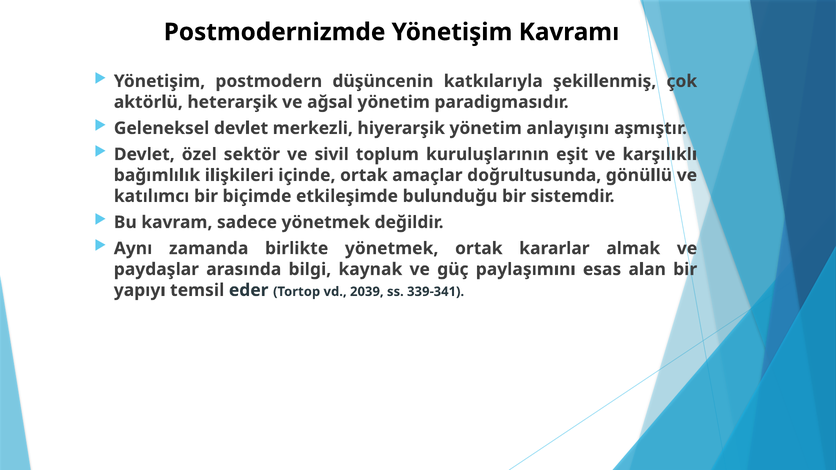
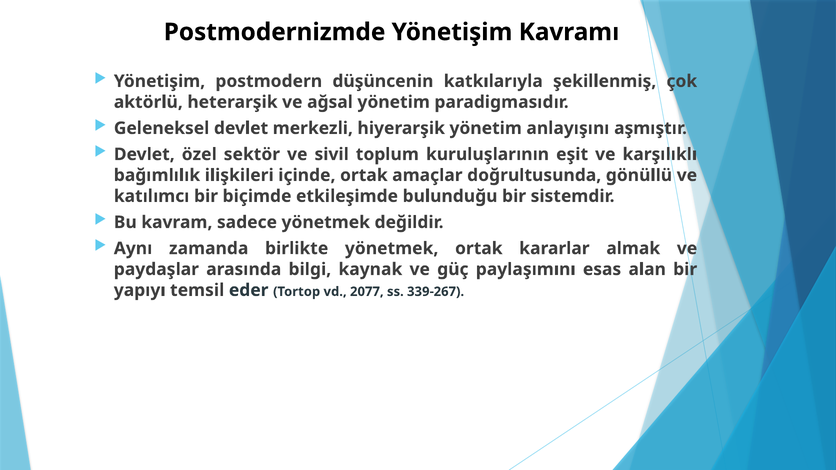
2039: 2039 -> 2077 (367, 292)
339-341: 339-341 -> 339-267 (436, 292)
